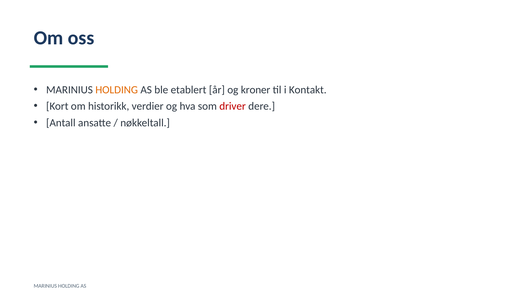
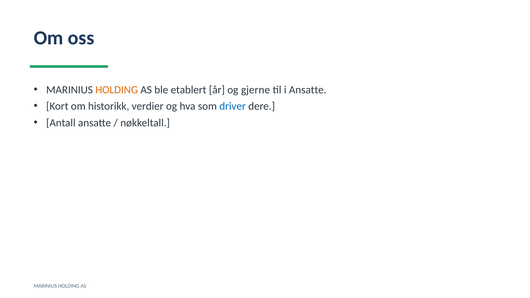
kroner: kroner -> gjerne (256, 90)
i Kontakt: Kontakt -> Ansatte (308, 90)
driver colour: red -> blue (233, 106)
